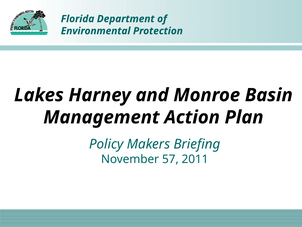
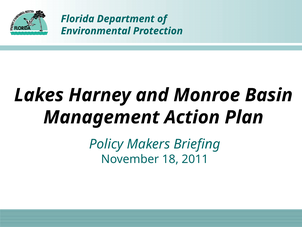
57: 57 -> 18 (170, 159)
